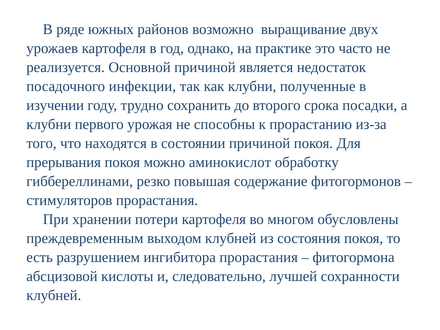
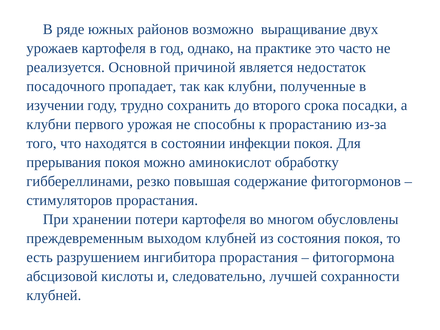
инфекции: инфекции -> пропадает (142, 86)
состоянии причиной: причиной -> инфекции (260, 143)
